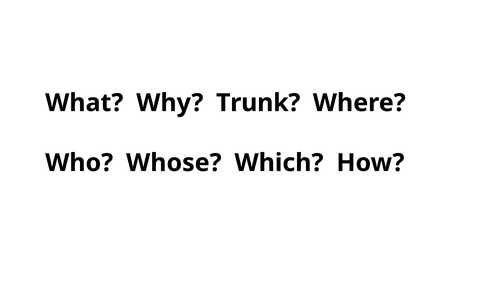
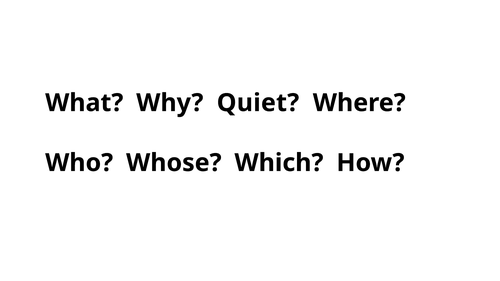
Trunk: Trunk -> Quiet (258, 103)
